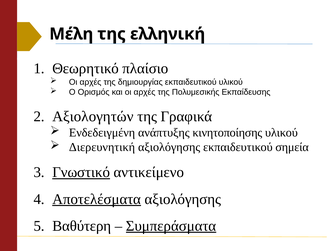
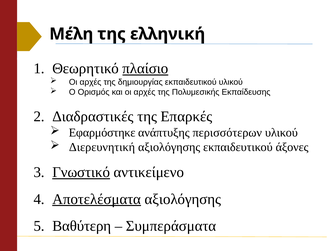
πλαίσιο underline: none -> present (145, 68)
Αξιολογητών: Αξιολογητών -> Διαδραστικές (93, 116)
Γραφικά: Γραφικά -> Επαρκές (186, 116)
Ενδεδειγμένη: Ενδεδειγμένη -> Εφαρμόστηκε (102, 132)
κινητοποίησης: κινητοποίησης -> περισσότερων (227, 132)
σημεία: σημεία -> άξονες (292, 147)
Συμπεράσματα underline: present -> none (171, 225)
